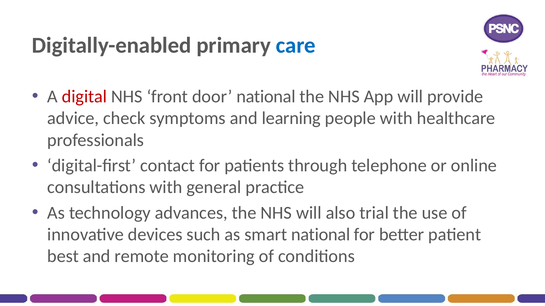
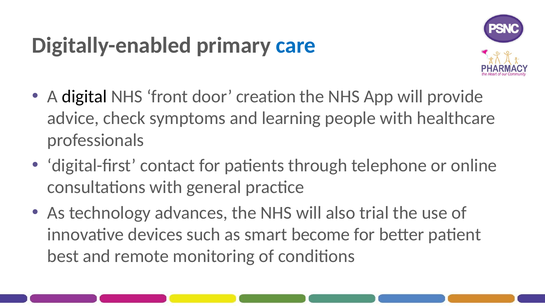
digital colour: red -> black (84, 97)
door national: national -> creation (266, 97)
smart national: national -> become (321, 235)
